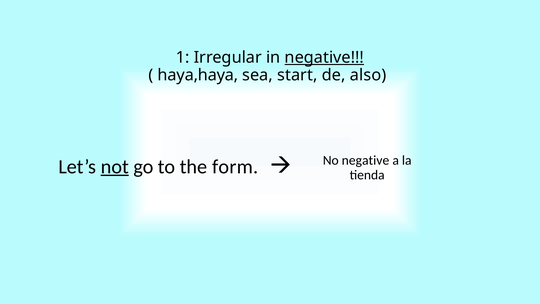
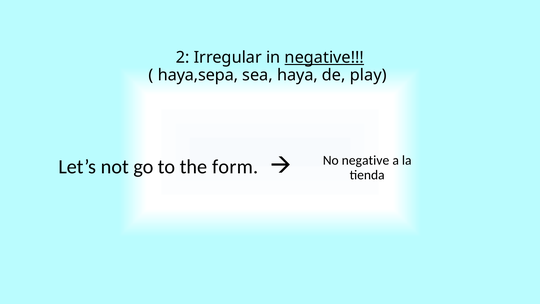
1: 1 -> 2 (183, 57)
haya,haya: haya,haya -> haya,sepa (198, 75)
start: start -> haya (297, 75)
also: also -> play (368, 75)
not underline: present -> none (115, 167)
